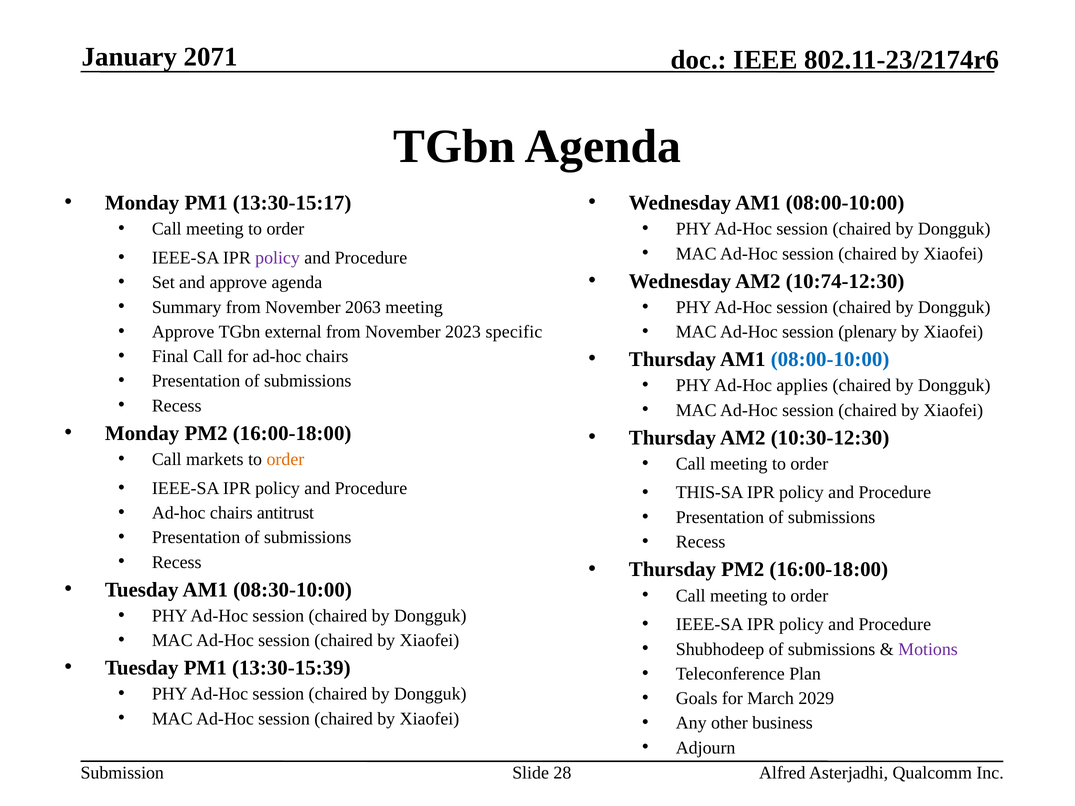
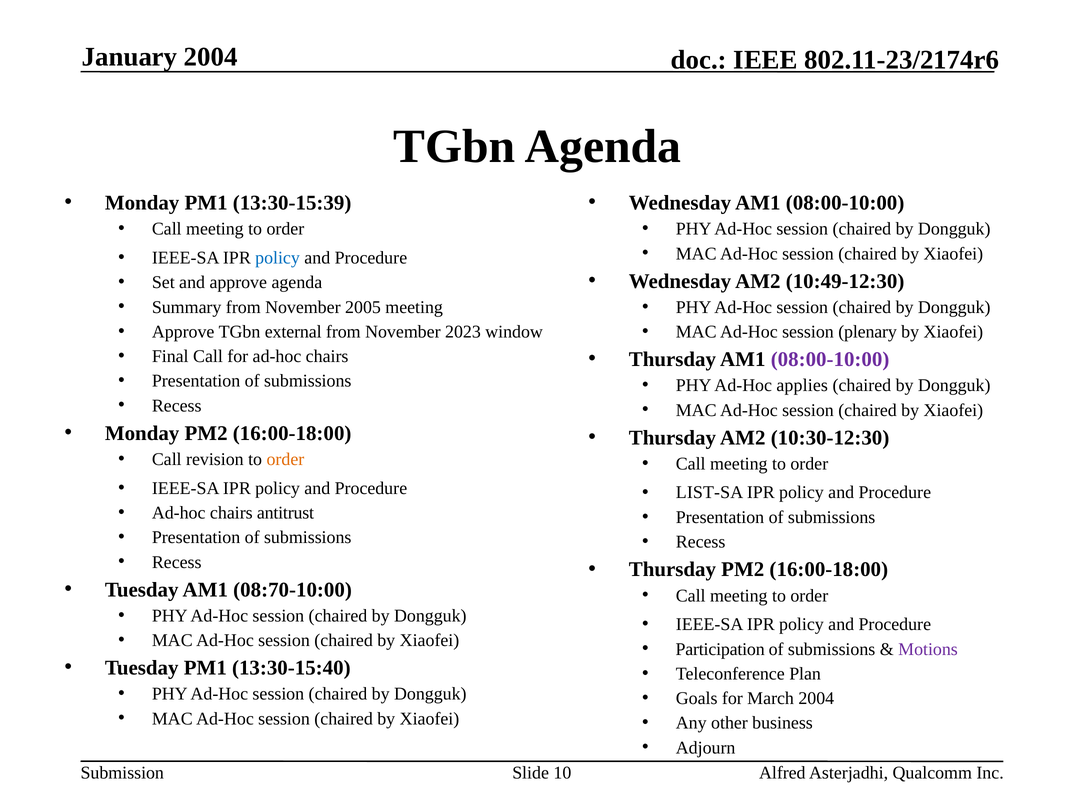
January 2071: 2071 -> 2004 (211, 57)
13:30-15:17: 13:30-15:17 -> 13:30-15:39 (292, 203)
policy colour: purple -> blue (278, 258)
10:74-12:30: 10:74-12:30 -> 10:49-12:30 (845, 281)
2063: 2063 -> 2005 (363, 307)
specific: specific -> window (514, 332)
08:00-10:00 colour: blue -> purple (830, 359)
markets: markets -> revision (215, 459)
THIS-SA: THIS-SA -> LIST-SA (710, 493)
08:30-10:00: 08:30-10:00 -> 08:70-10:00 (293, 590)
Shubhodeep: Shubhodeep -> Participation (720, 649)
13:30-15:39: 13:30-15:39 -> 13:30-15:40 (291, 668)
March 2029: 2029 -> 2004 (816, 699)
28: 28 -> 10 (562, 773)
